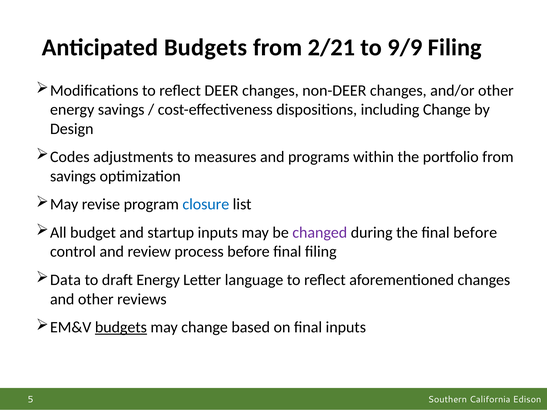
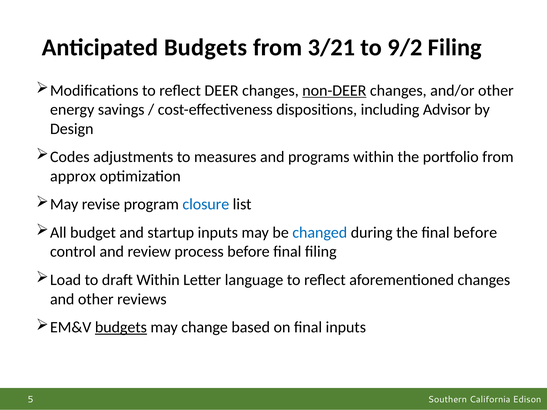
2/21: 2/21 -> 3/21 (331, 47)
9/9: 9/9 -> 9/2 (405, 47)
non-DEER underline: none -> present (334, 91)
including Change: Change -> Advisor (447, 110)
savings: savings -> approx (73, 176)
changed colour: purple -> blue (320, 233)
Data: Data -> Load (66, 280)
draft Energy: Energy -> Within (158, 280)
